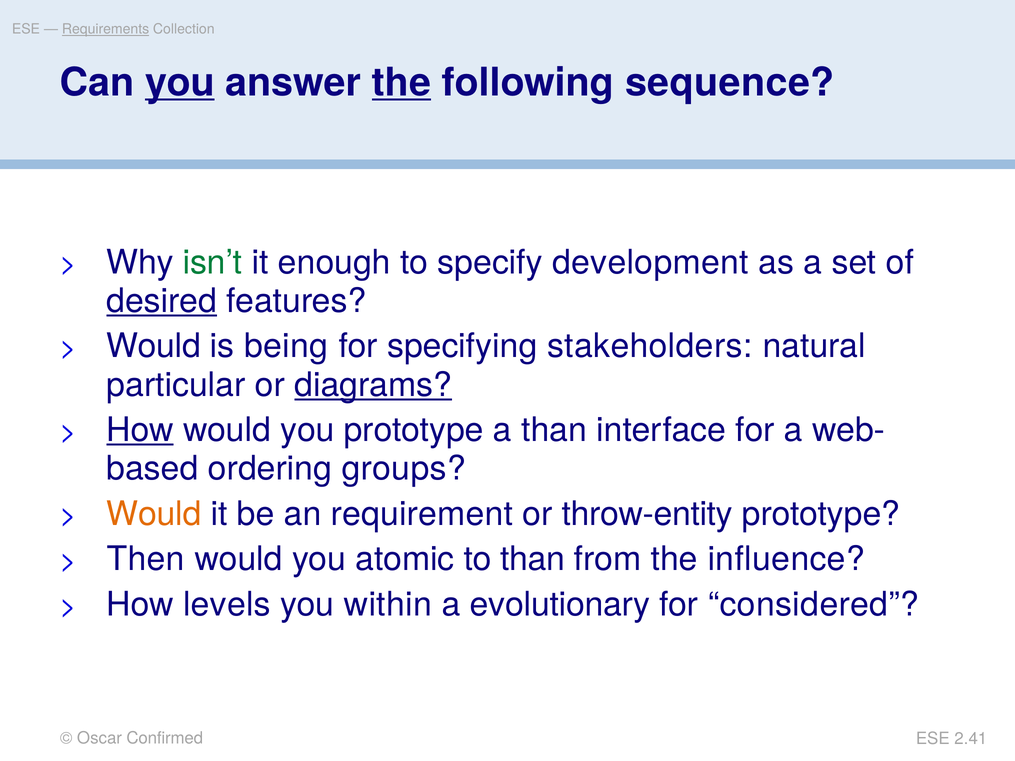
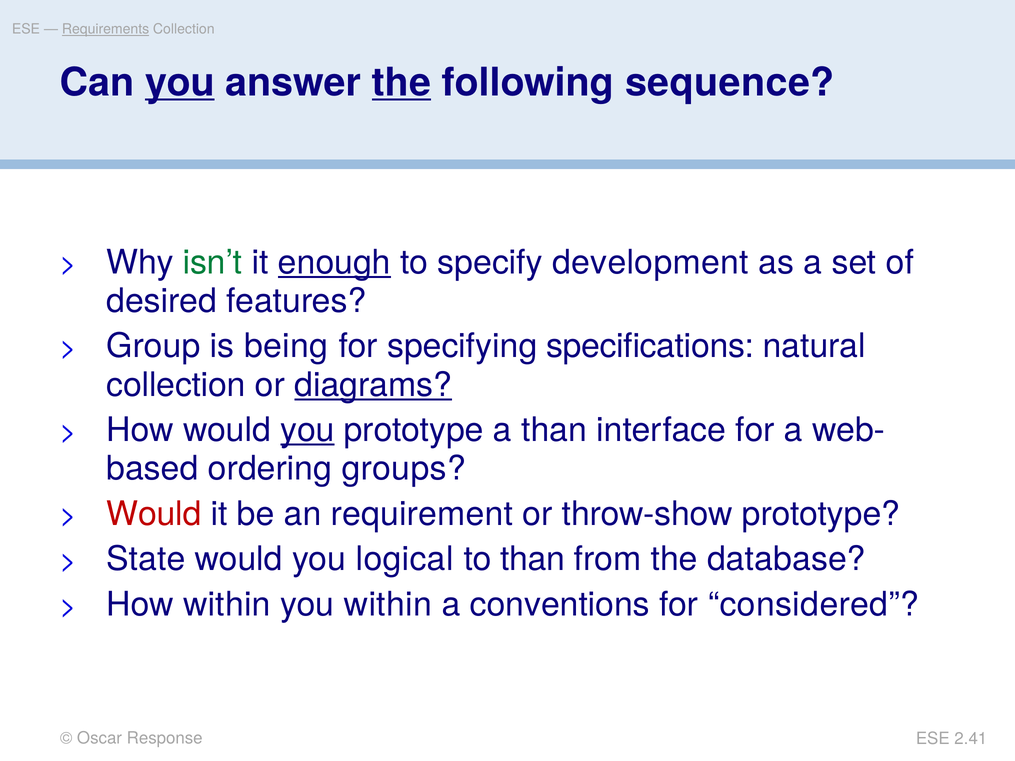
enough underline: none -> present (334, 263)
desired underline: present -> none (162, 301)
Would: Would -> Group (153, 346)
stakeholders: stakeholders -> specifications (650, 346)
particular: particular -> collection (176, 385)
How underline: present -> none (140, 430)
you underline: none -> present (307, 430)
Would colour: orange -> red (154, 514)
throw-entity: throw-entity -> throw-show (647, 514)
Then: Then -> State (146, 560)
atomic: atomic -> logical (405, 560)
influence: influence -> database (786, 560)
How levels: levels -> within (227, 605)
evolutionary: evolutionary -> conventions (560, 605)
Confirmed: Confirmed -> Response (165, 738)
